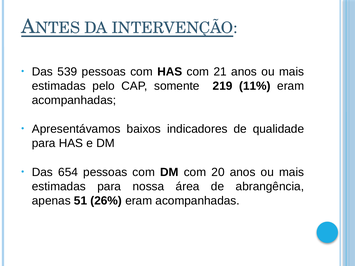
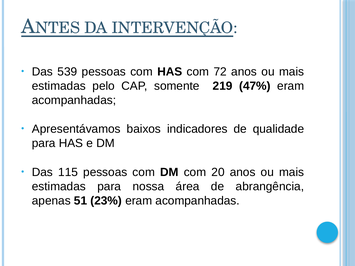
21: 21 -> 72 (220, 72)
11%: 11% -> 47% (255, 86)
654: 654 -> 115 (68, 172)
26%: 26% -> 23% (106, 201)
